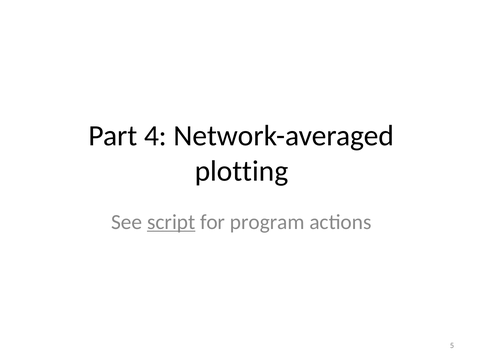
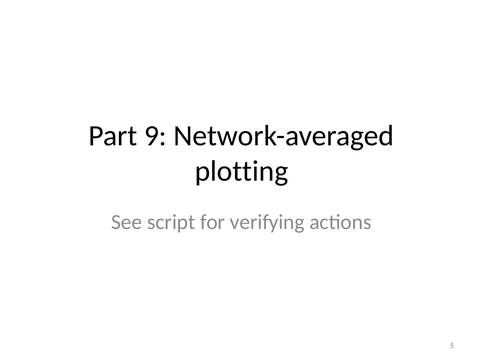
4: 4 -> 9 (155, 136)
script underline: present -> none (171, 222)
program: program -> verifying (267, 222)
